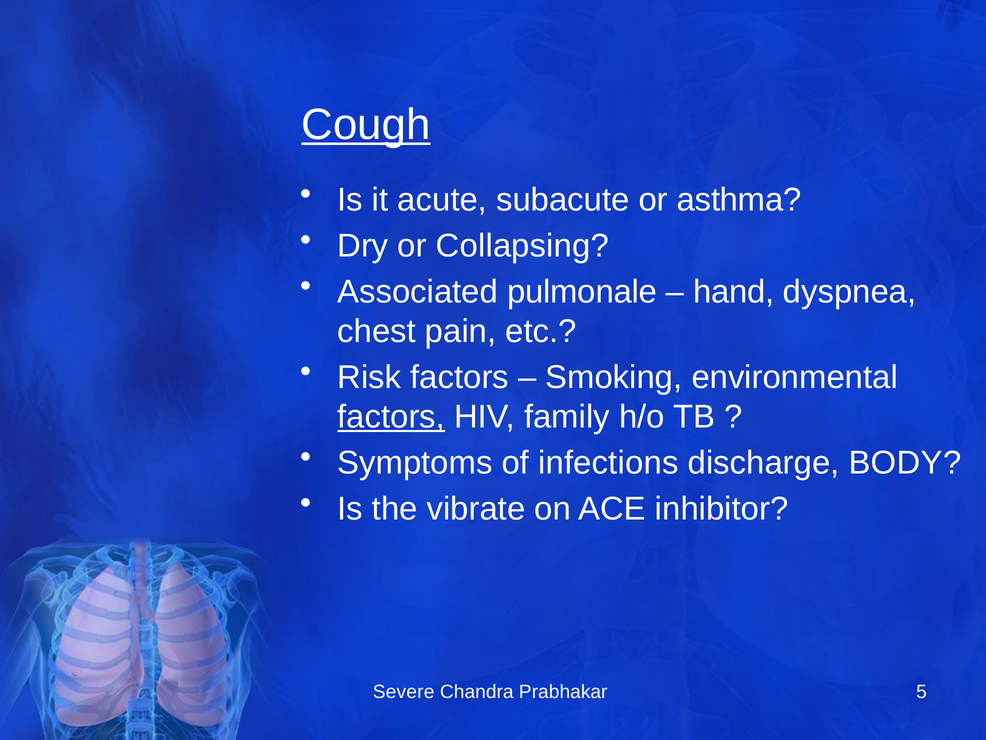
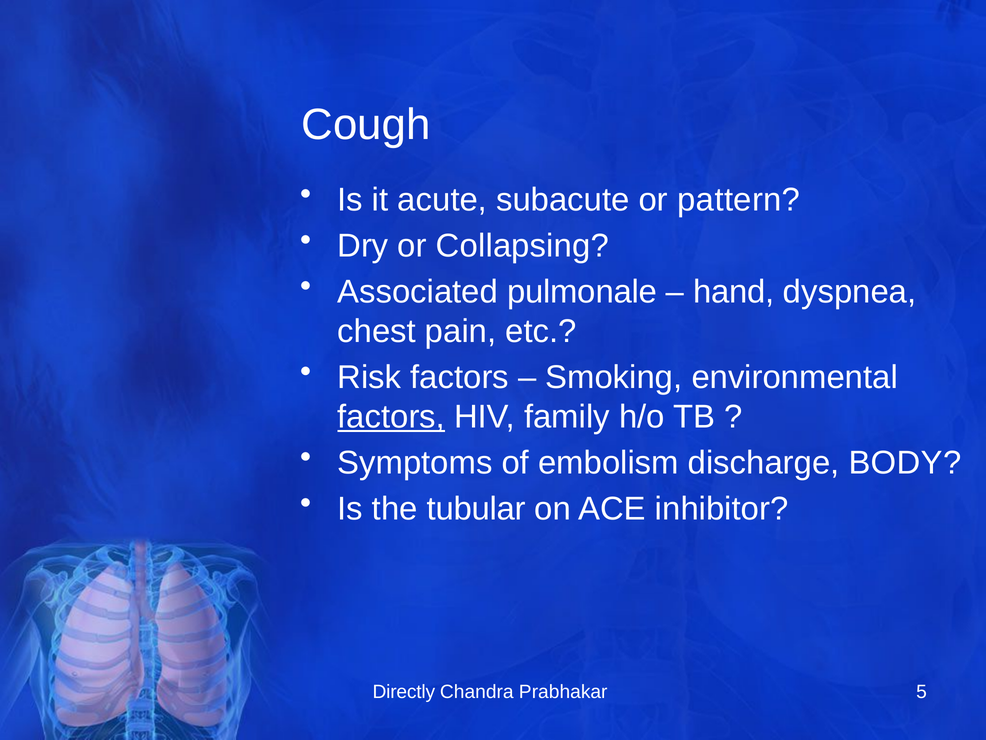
Cough underline: present -> none (366, 125)
asthma: asthma -> pattern (739, 200)
infections: infections -> embolism (608, 462)
vibrate: vibrate -> tubular (476, 508)
Severe: Severe -> Directly (404, 691)
